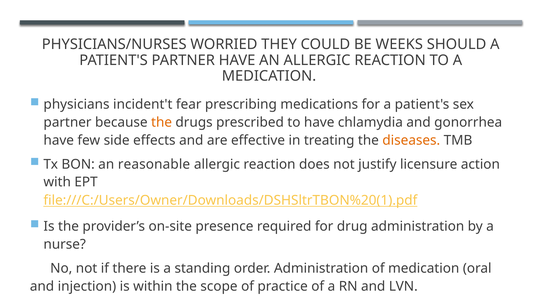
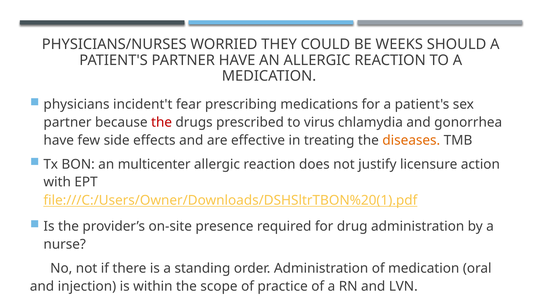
the colour: orange -> red (162, 122)
to have: have -> virus (319, 122)
reasonable: reasonable -> multicenter (154, 164)
